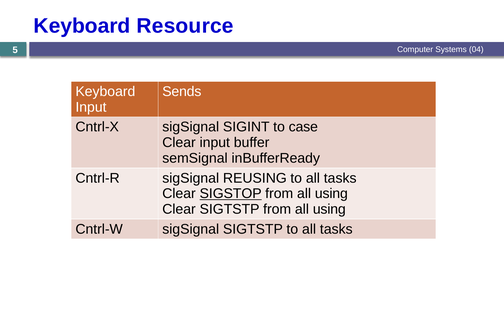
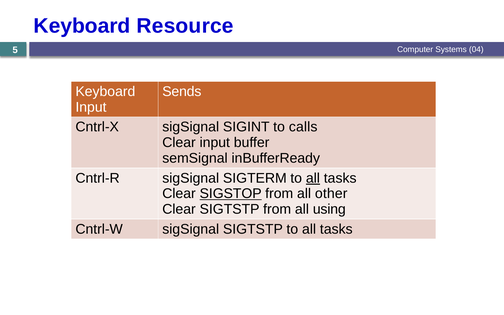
case: case -> calls (303, 127)
REUSING: REUSING -> SIGTERM (255, 178)
all underline: none -> present (313, 178)
using: using -> other (331, 194)
